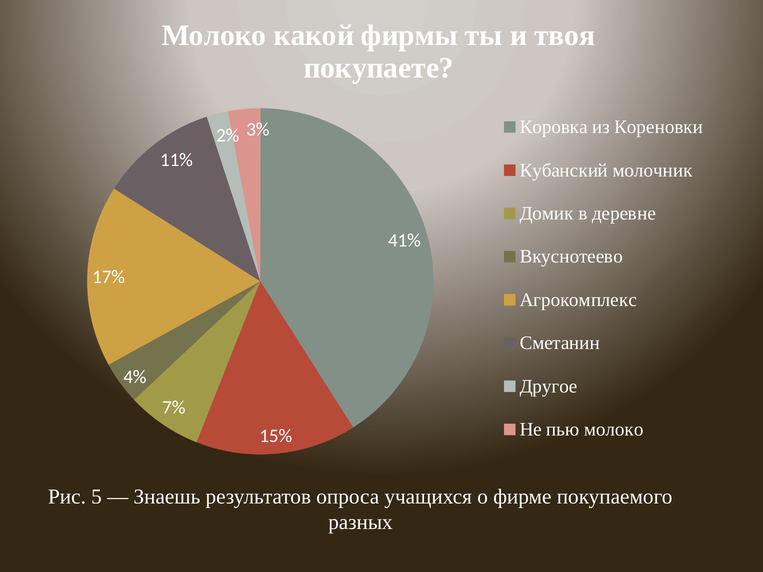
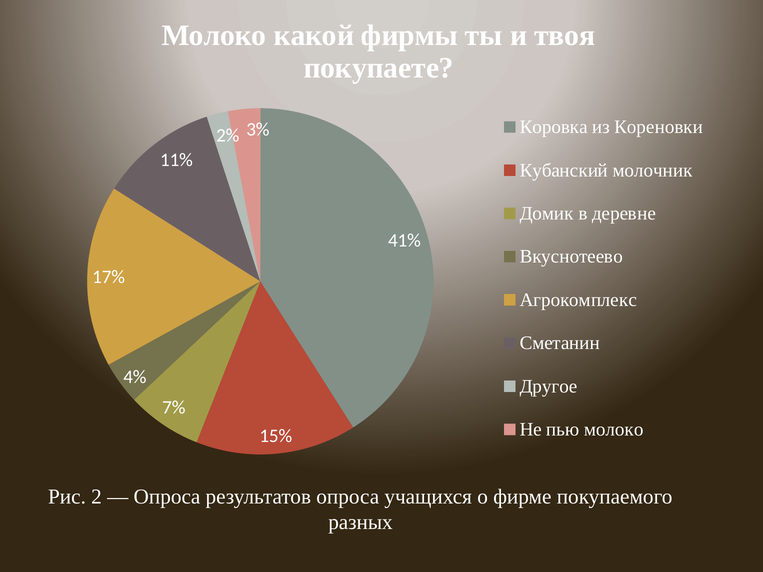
5: 5 -> 2 (96, 497)
Знаешь: Знаешь -> Опроса (167, 497)
